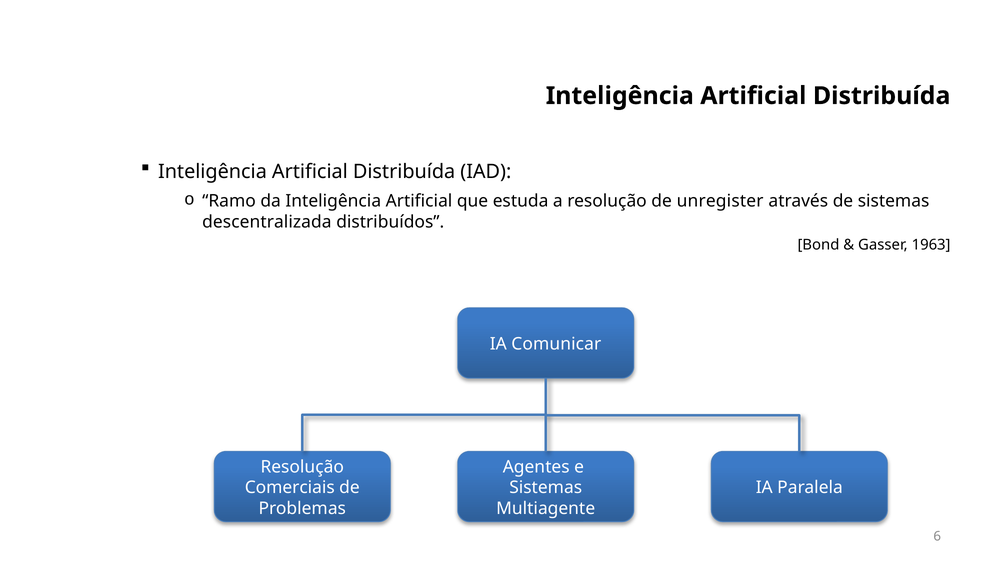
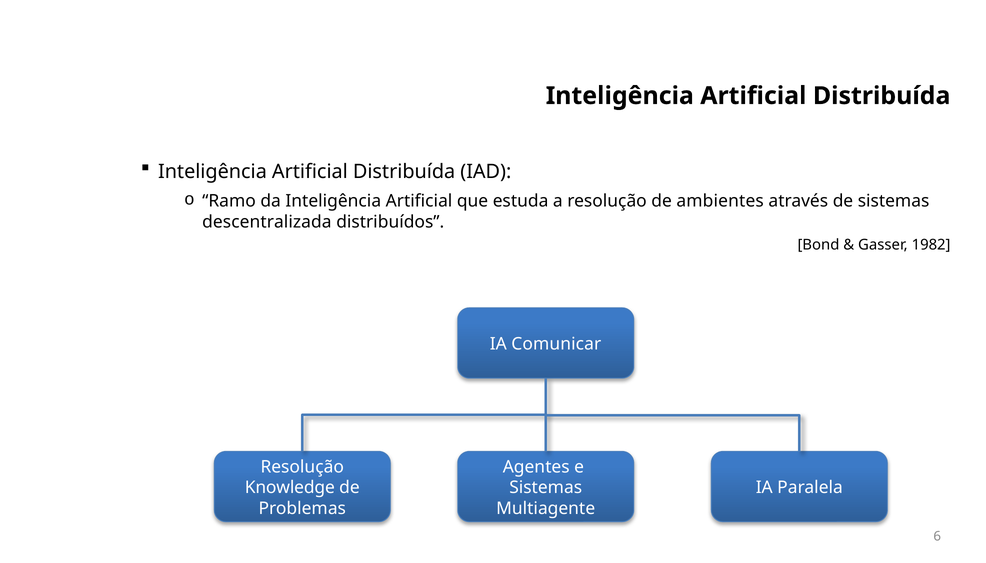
unregister: unregister -> ambientes (720, 201)
1963: 1963 -> 1982 (931, 245)
Comerciais: Comerciais -> Knowledge (290, 488)
